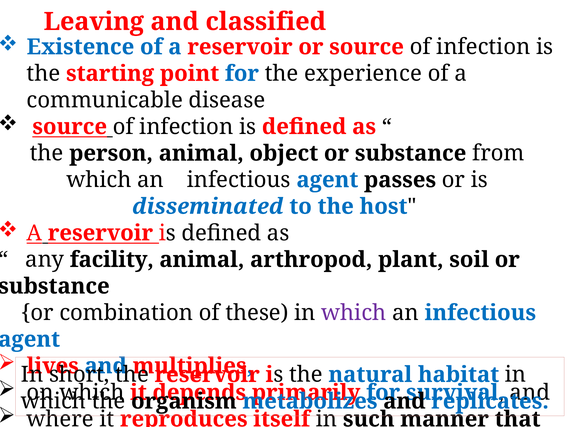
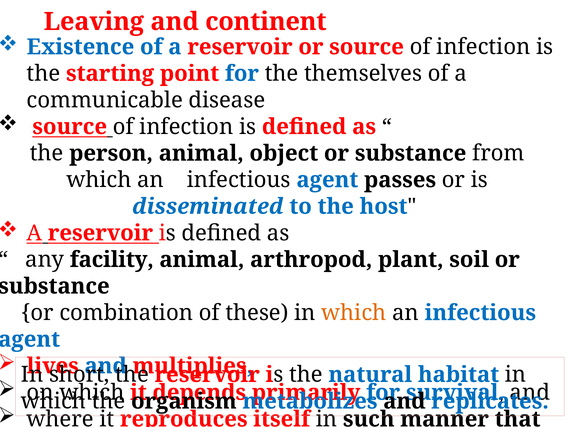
classified: classified -> continent (266, 22)
experience: experience -> themselves (363, 73)
which colour: purple -> orange (354, 313)
